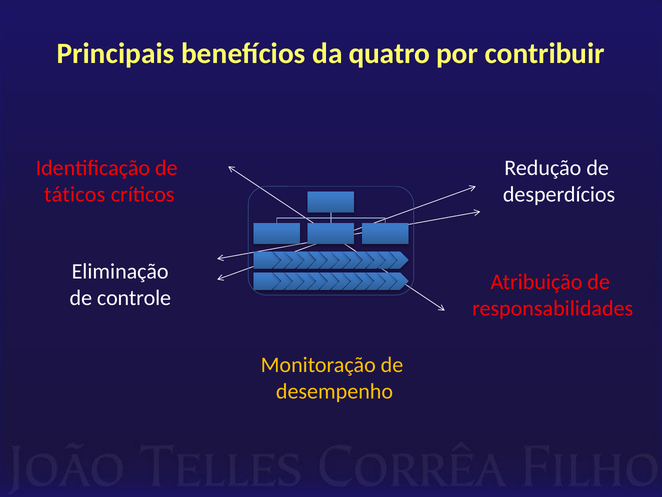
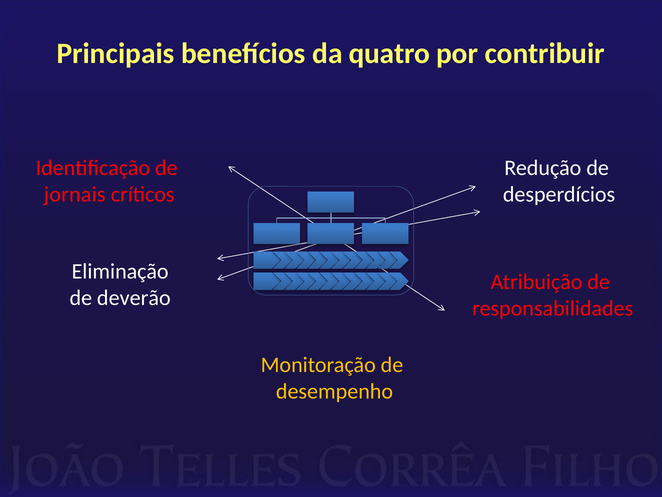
táticos: táticos -> jornais (75, 194)
controle: controle -> deverão (134, 298)
